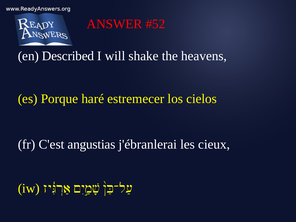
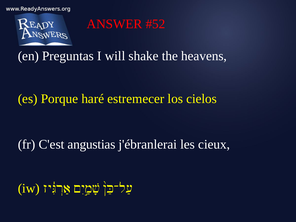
Described: Described -> Preguntas (68, 56)
